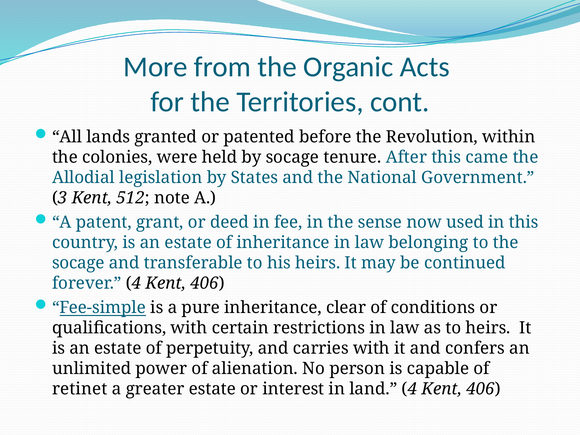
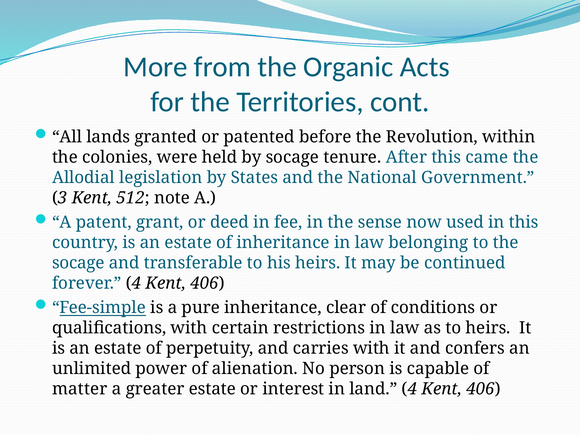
retinet: retinet -> matter (80, 389)
